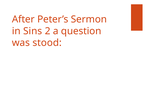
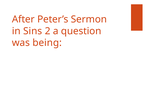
stood: stood -> being (47, 43)
